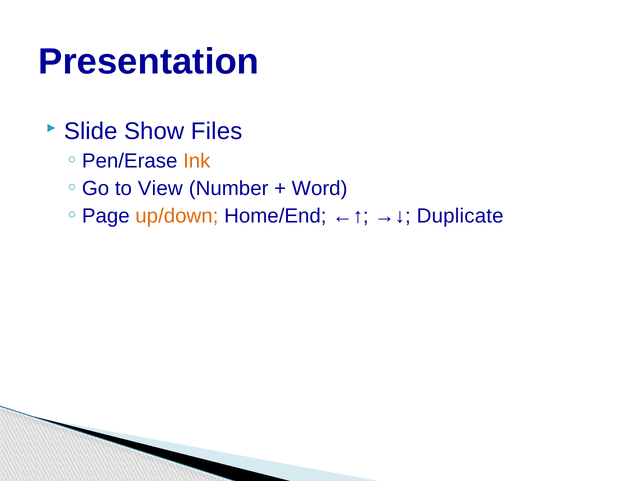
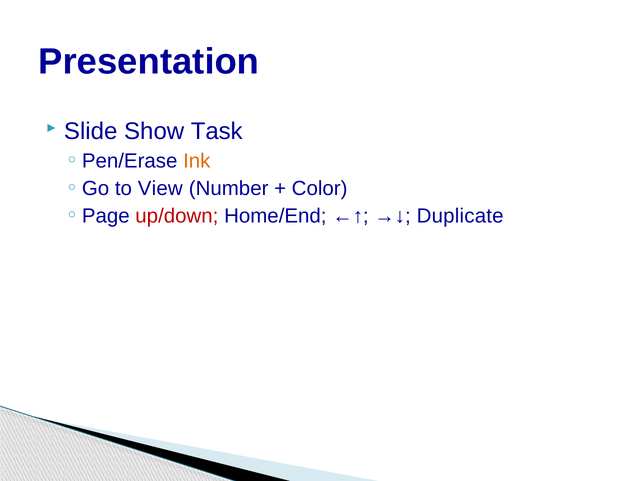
Files: Files -> Task (217, 131)
Word: Word -> Color (320, 188)
up/down colour: orange -> red (177, 216)
